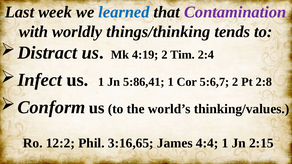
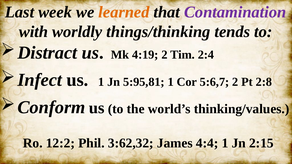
learned colour: blue -> orange (124, 12)
5:86,41: 5:86,41 -> 5:95,81 (144, 82)
3:16,65: 3:16,65 -> 3:62,32 (131, 143)
